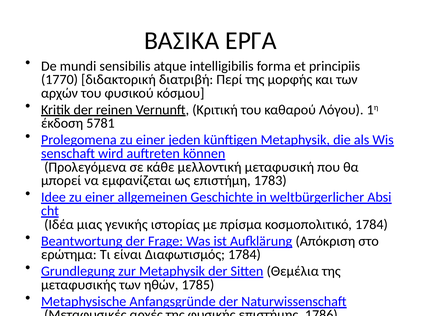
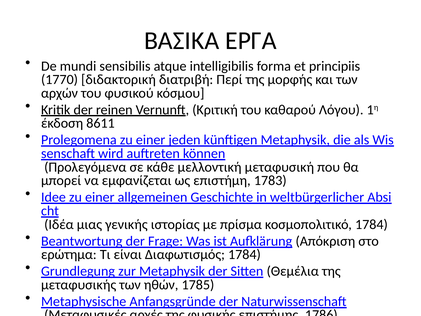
5781: 5781 -> 8611 (101, 123)
